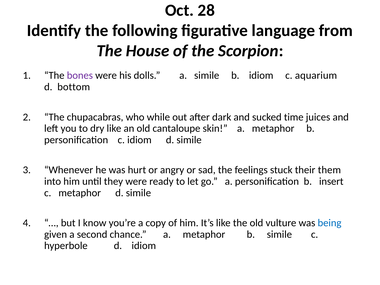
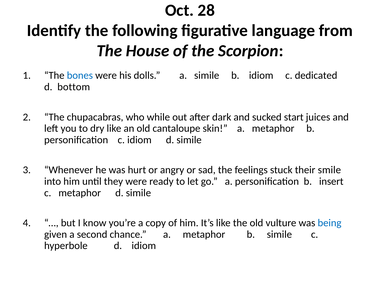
bones colour: purple -> blue (80, 75)
aquarium: aquarium -> dedicated (316, 75)
time: time -> start (294, 117)
them: them -> smile (329, 170)
